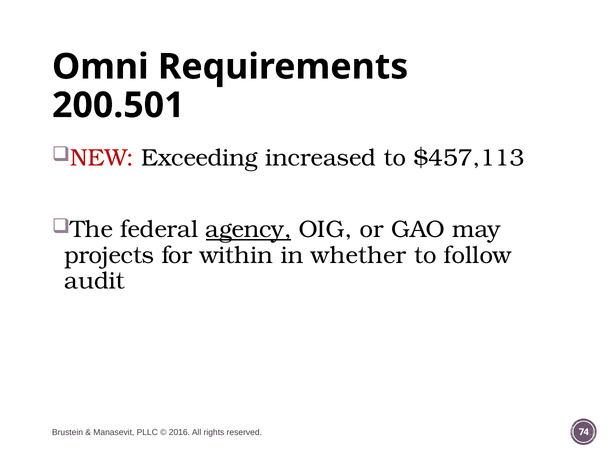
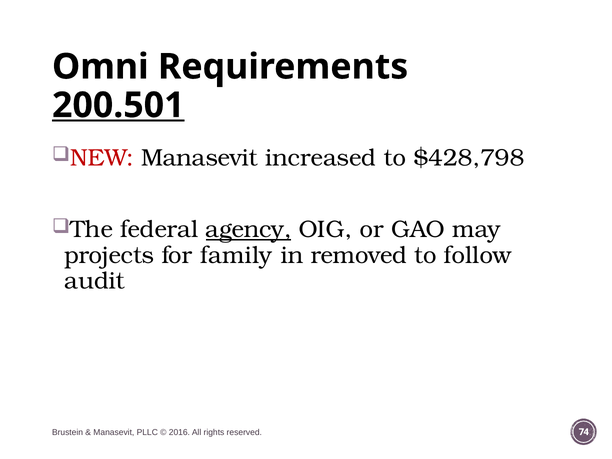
200.501 underline: none -> present (118, 105)
Exceeding: Exceeding -> Manasevit (200, 158)
$457,113: $457,113 -> $428,798 (469, 158)
within: within -> family (236, 255)
whether: whether -> removed (359, 255)
